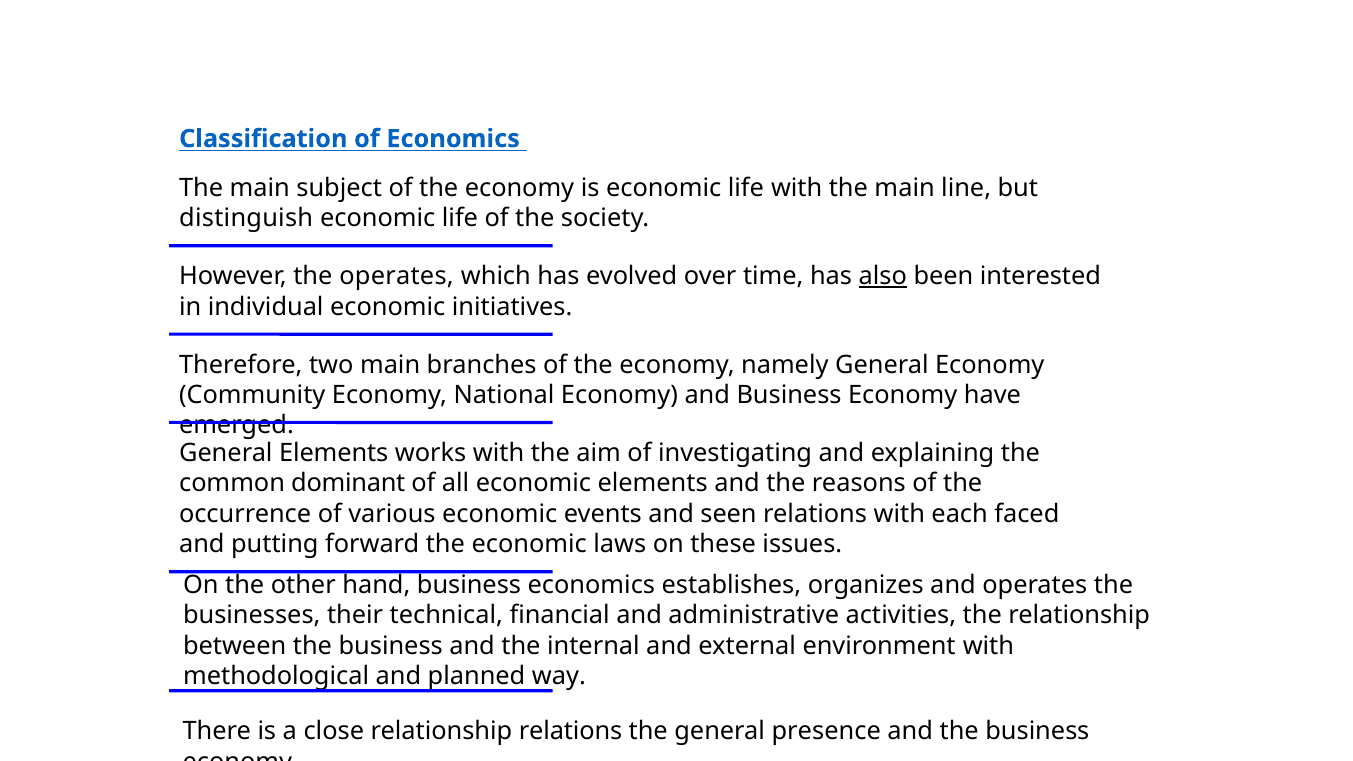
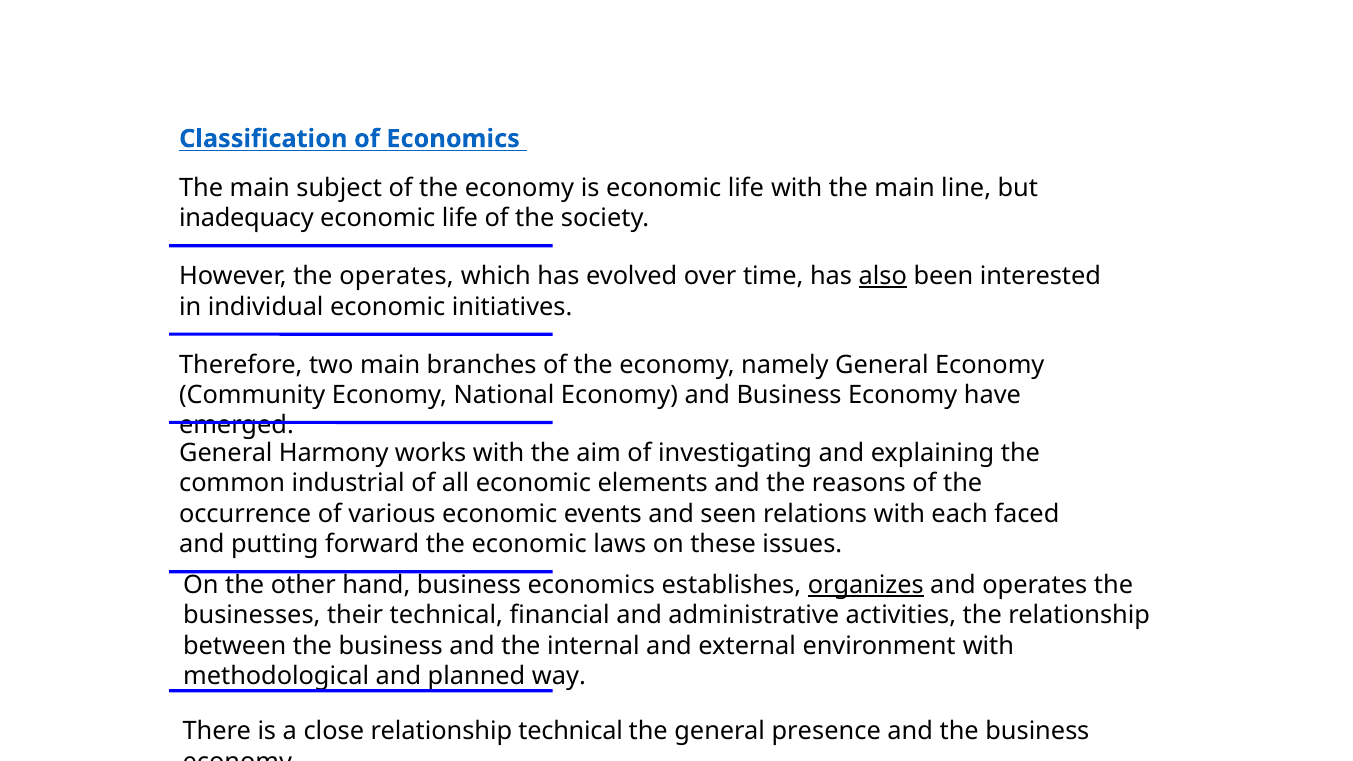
distinguish: distinguish -> inadequacy (246, 218)
General Elements: Elements -> Harmony (334, 453)
dominant: dominant -> industrial (348, 483)
organizes underline: none -> present (866, 585)
relationship relations: relations -> technical (571, 731)
